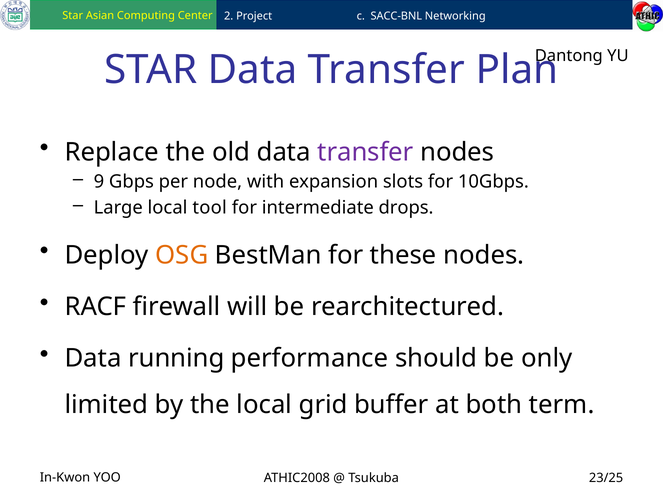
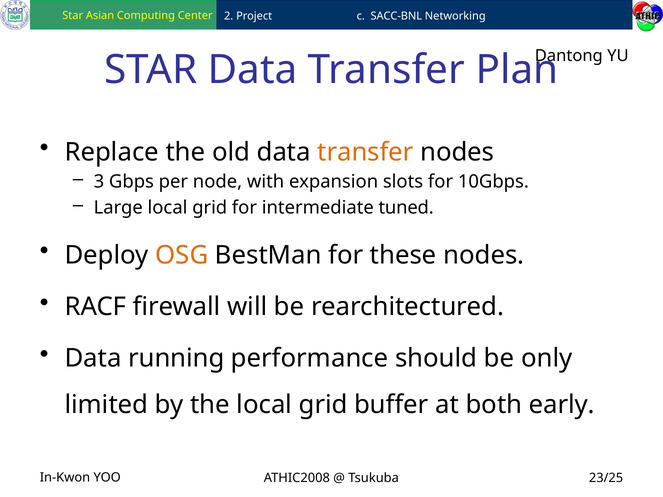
transfer colour: purple -> orange (365, 152)
9: 9 -> 3 (99, 182)
Large local tool: tool -> grid (210, 208)
drops: drops -> tuned (406, 208)
term: term -> early (562, 405)
